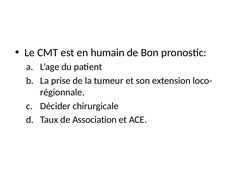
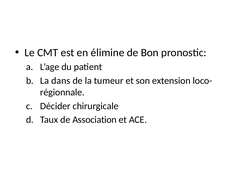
humain: humain -> élimine (108, 53)
prise: prise -> dans (61, 81)
